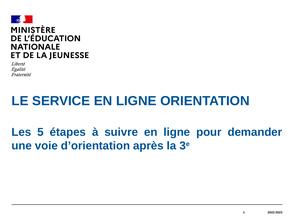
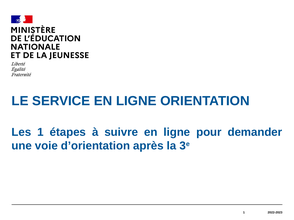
Les 5: 5 -> 1 (41, 132)
